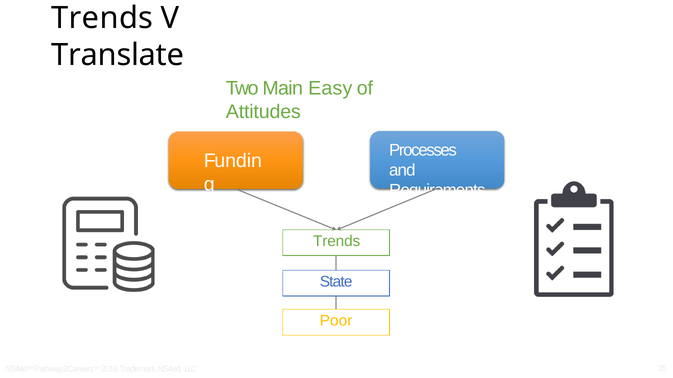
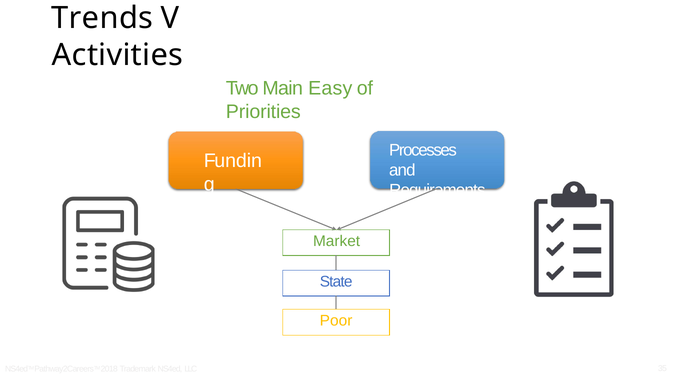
Translate: Translate -> Activities (118, 55)
Attitudes: Attitudes -> Priorities (263, 112)
Trends: Trends -> Market (337, 242)
